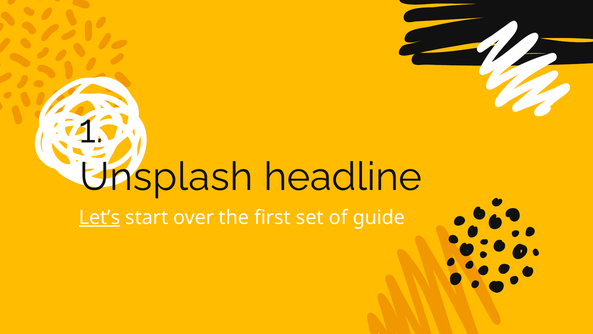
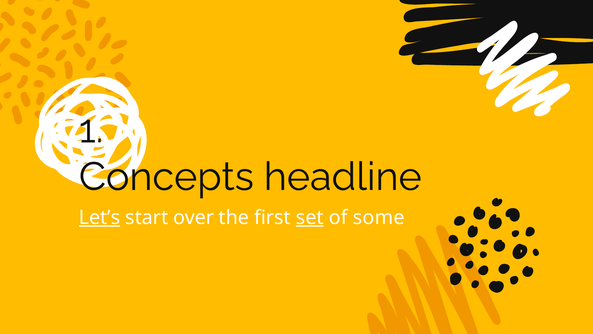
Unsplash: Unsplash -> Concepts (166, 177)
set underline: none -> present (310, 217)
guide: guide -> some (379, 217)
